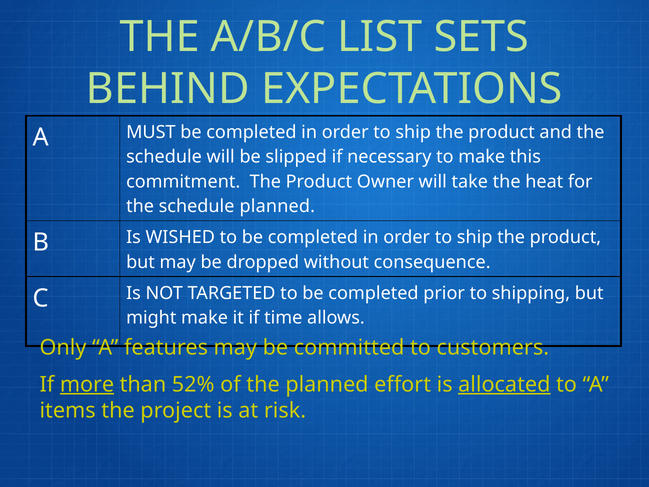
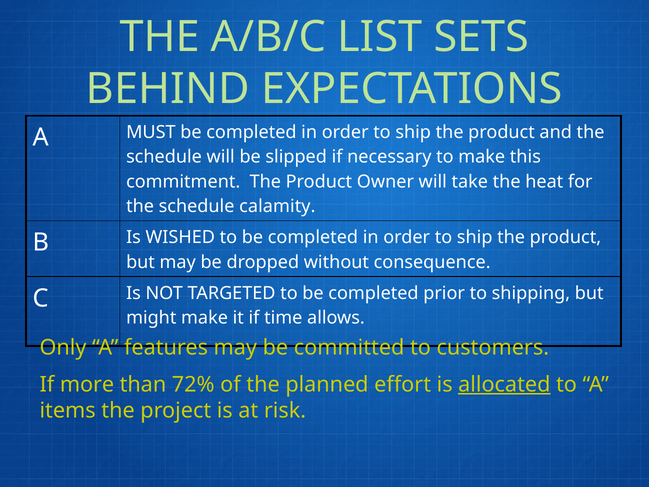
schedule planned: planned -> calamity (277, 206)
more underline: present -> none (87, 384)
52%: 52% -> 72% (193, 384)
